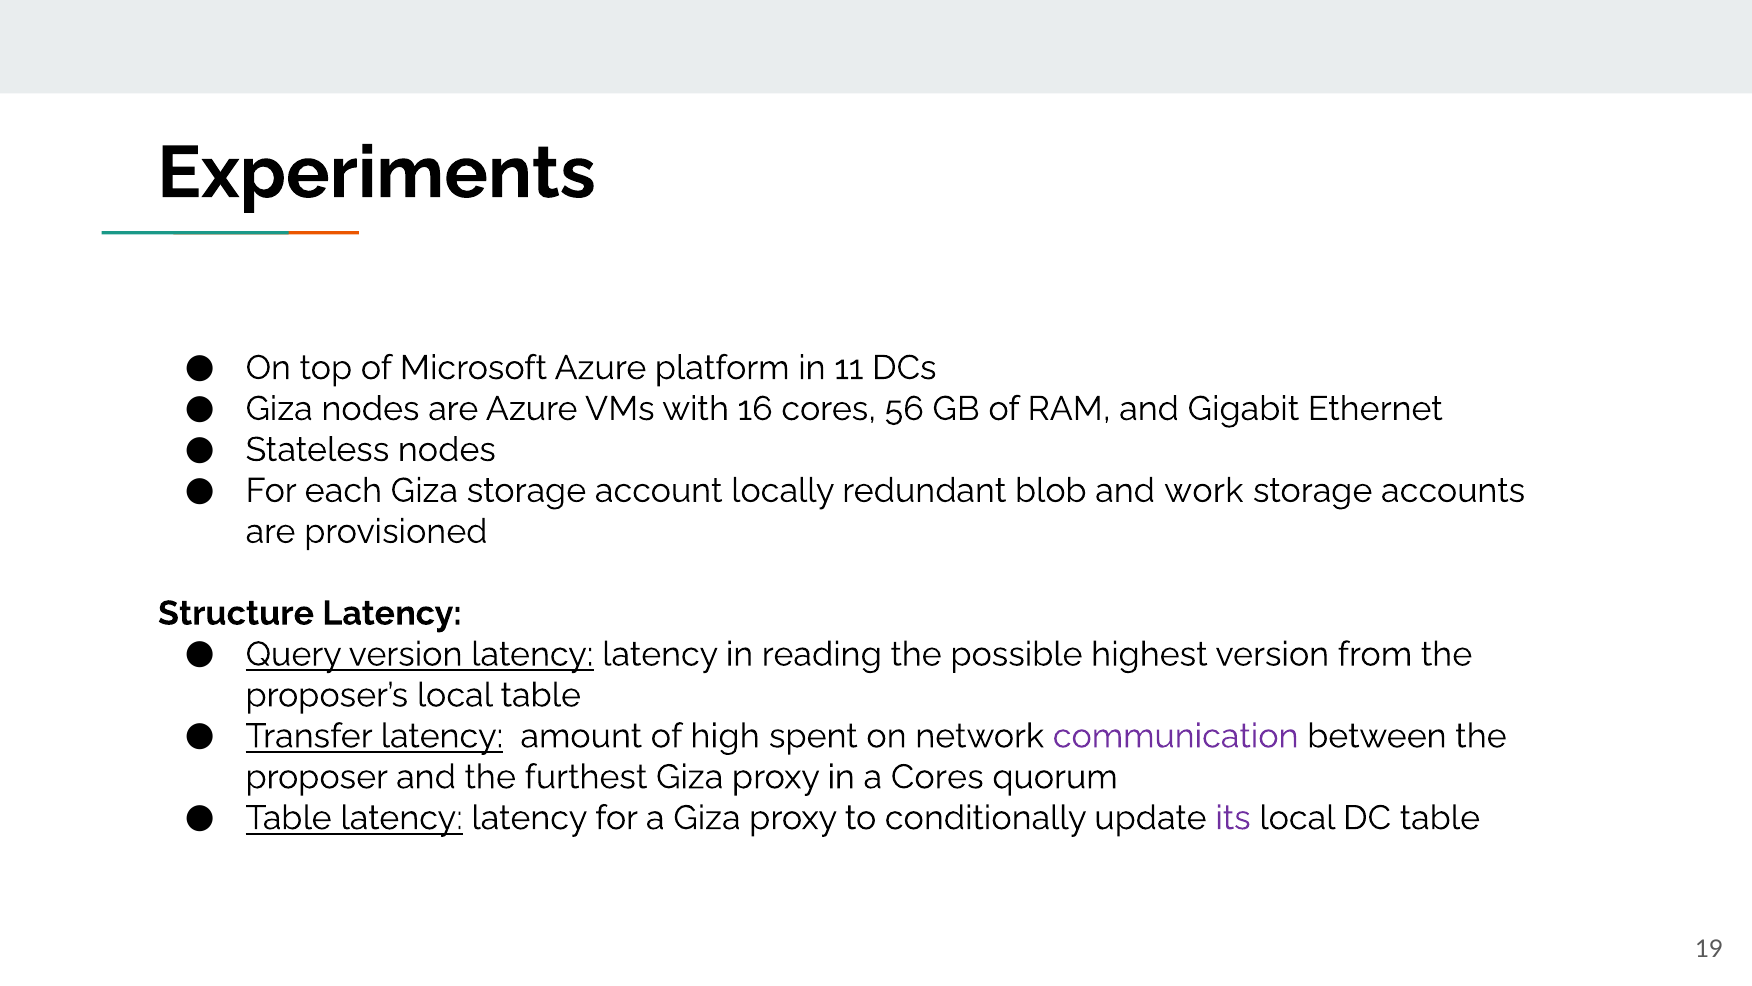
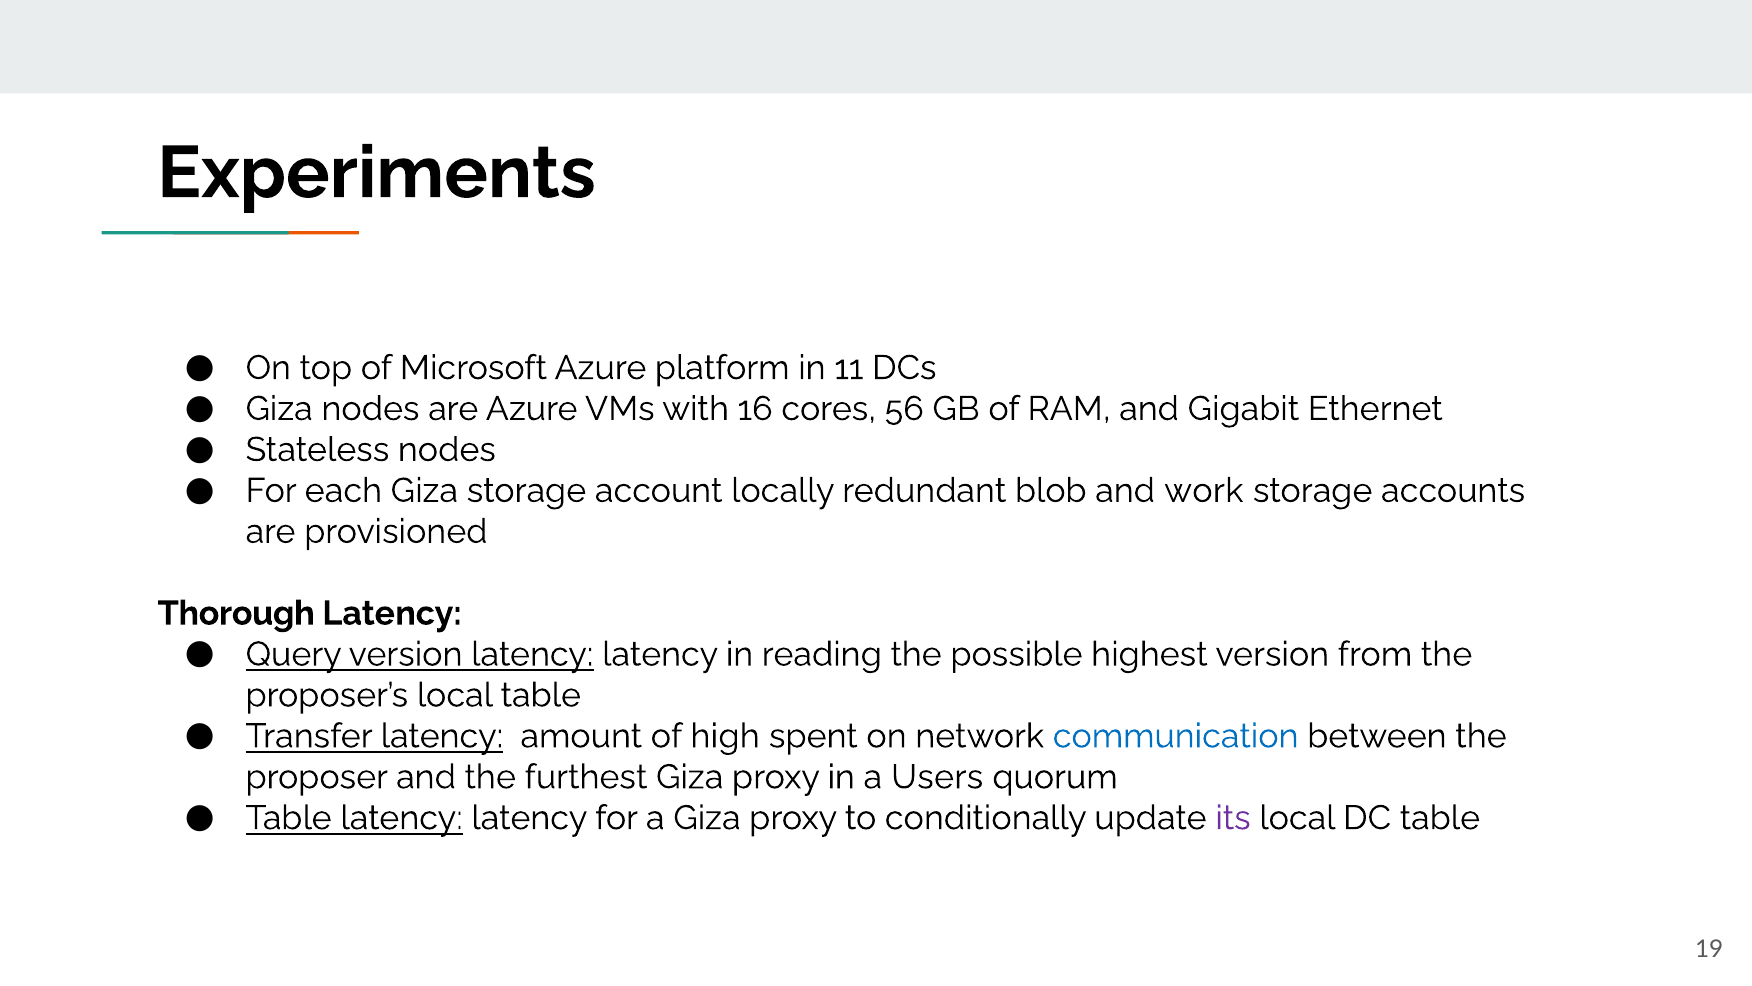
Structure: Structure -> Thorough (236, 613)
communication colour: purple -> blue (1176, 736)
a Cores: Cores -> Users (937, 777)
